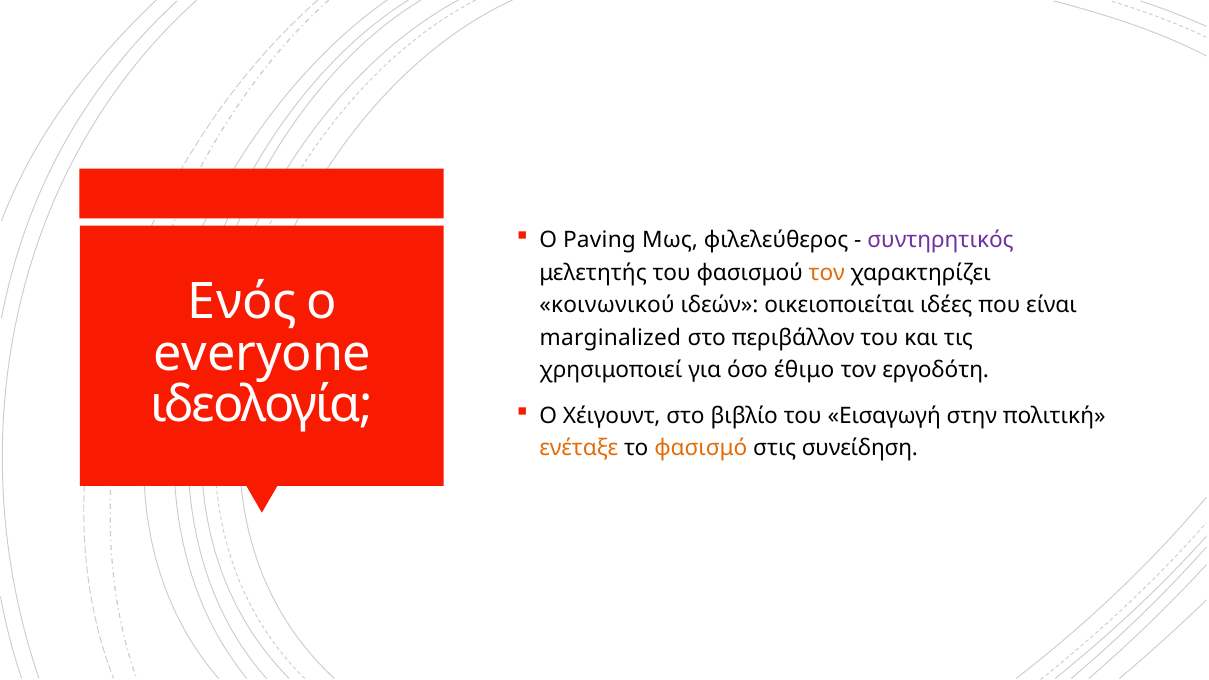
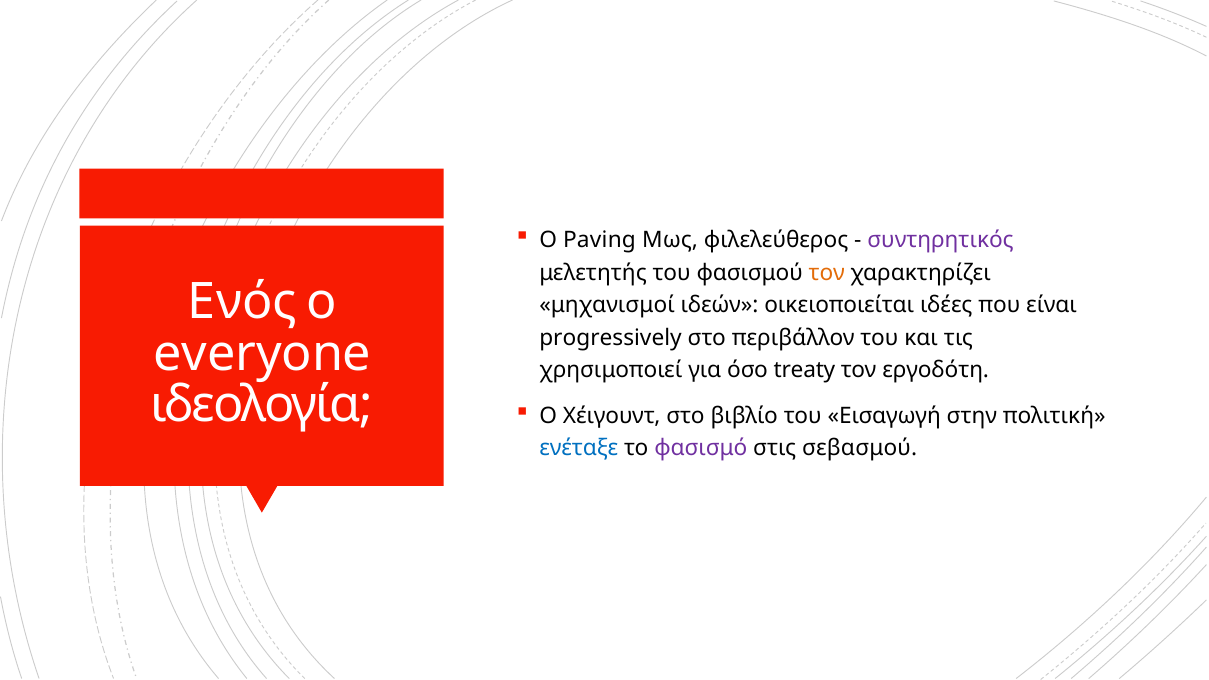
κοινωνικού: κοινωνικού -> μηχανισμοί (607, 305)
marginalized: marginalized -> progressively (611, 338)
έθιμο: έθιμο -> treaty (804, 370)
ενέταξε colour: orange -> blue (579, 448)
φασισμό colour: orange -> purple (701, 448)
συνείδηση: συνείδηση -> σεβασμού (860, 448)
